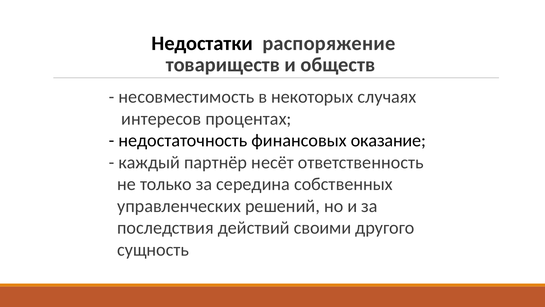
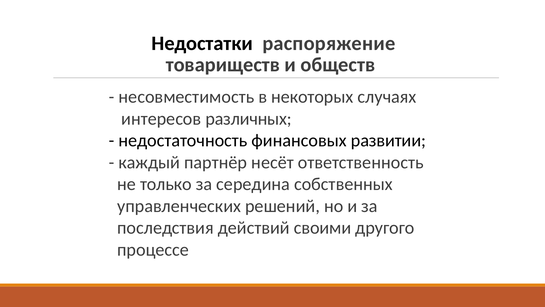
процентах: процентах -> различных (249, 119)
оказание: оказание -> развитии (388, 140)
сущность: сущность -> процессе (153, 249)
